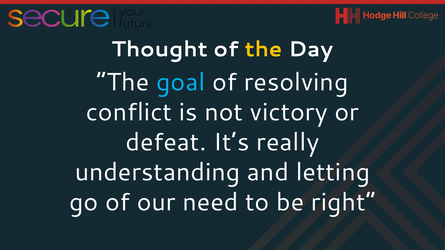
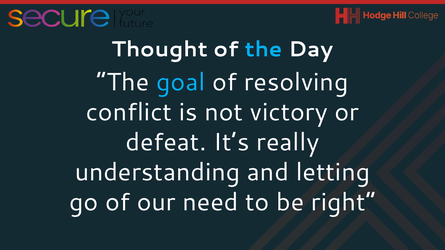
the colour: yellow -> light blue (264, 49)
